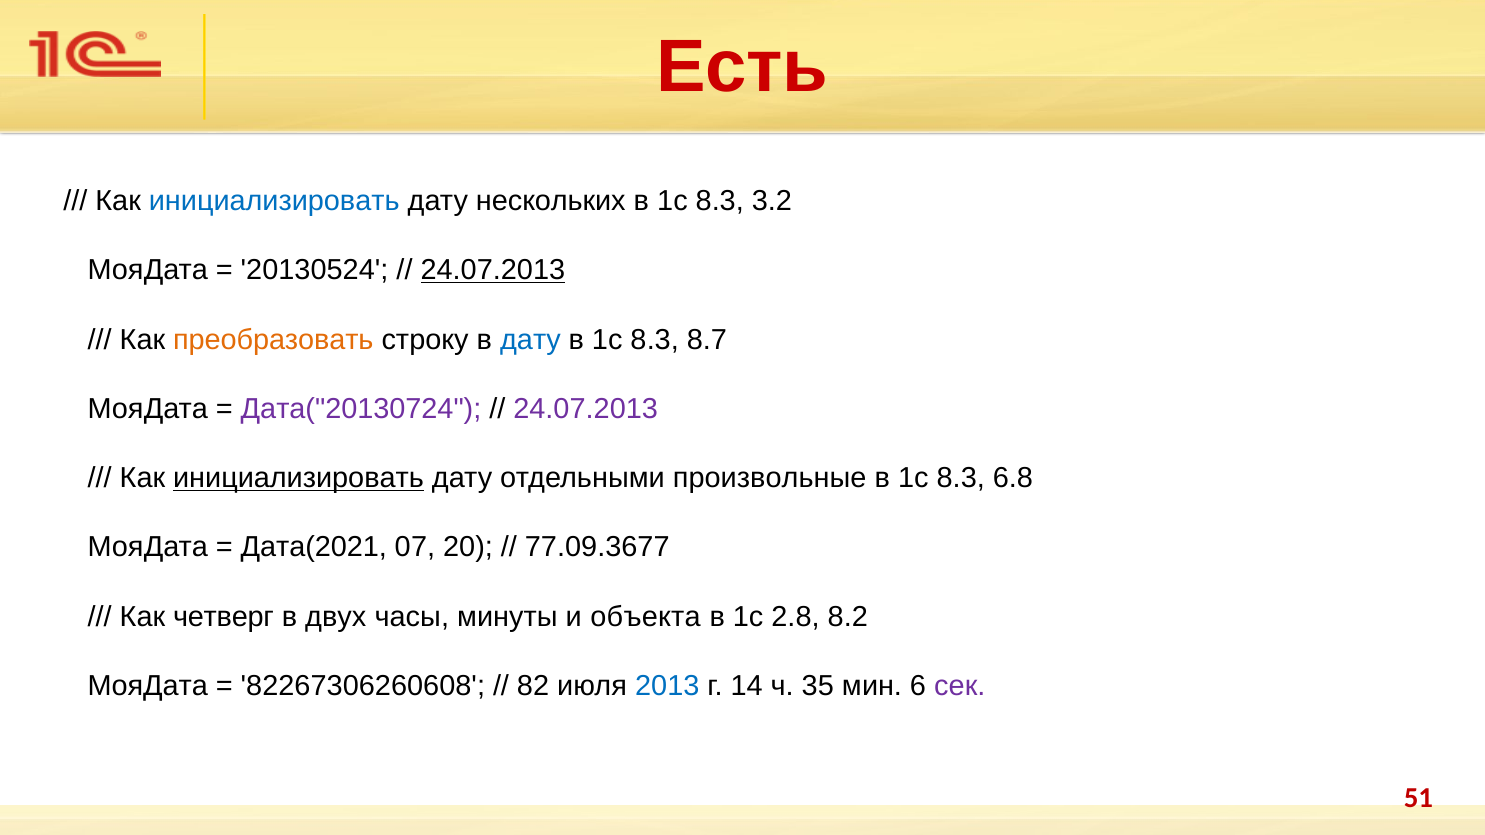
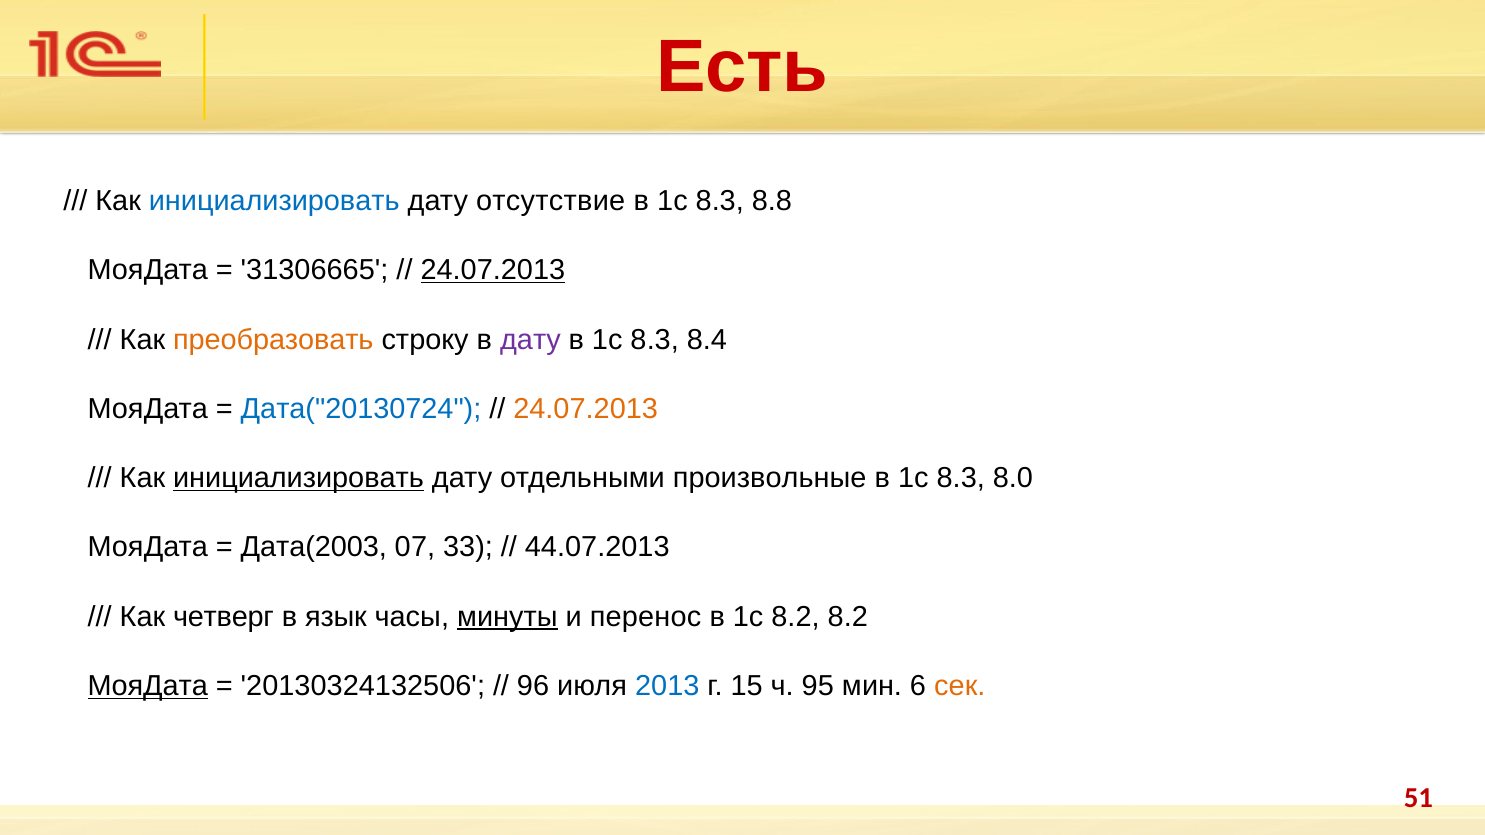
нескольких: нескольких -> отсутствие (551, 201)
3.2: 3.2 -> 8.8 (772, 201)
20130524: 20130524 -> 31306665 (315, 270)
дату colour: blue -> purple (530, 340)
8.7: 8.7 -> 8.4 (707, 340)
Дата("20130724 colour: purple -> blue (361, 409)
24.07.2013 colour: purple -> orange (586, 409)
6.8: 6.8 -> 8.0 (1013, 478)
Дата(2021: Дата(2021 -> Дата(2003 (314, 548)
20: 20 -> 33 (468, 548)
77.09.3677: 77.09.3677 -> 44.07.2013 (597, 548)
двух: двух -> язык (336, 617)
минуты underline: none -> present (507, 617)
объекта: объекта -> перенос (646, 617)
1с 2.8: 2.8 -> 8.2 (796, 617)
МояДата underline: none -> present (148, 686)
82267306260608: 82267306260608 -> 20130324132506 (363, 686)
82: 82 -> 96 (533, 686)
14: 14 -> 15 (747, 686)
35: 35 -> 95 (818, 686)
сек colour: purple -> orange (960, 686)
